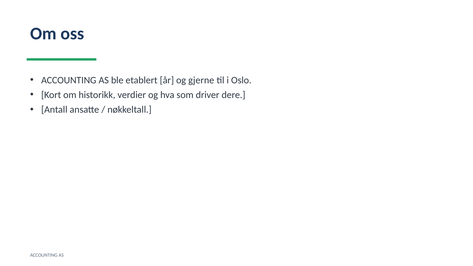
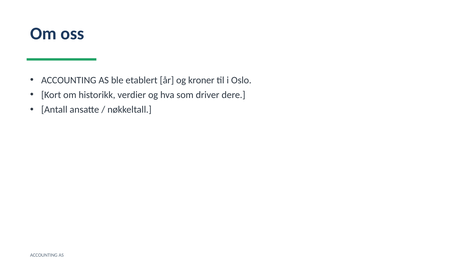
gjerne: gjerne -> kroner (201, 80)
